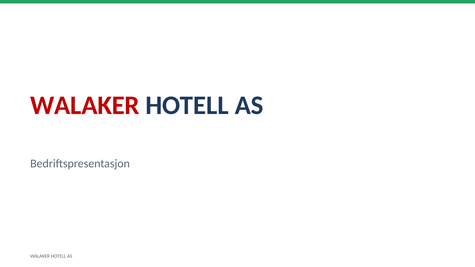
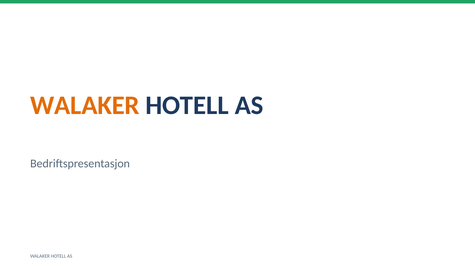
WALAKER colour: red -> orange (85, 105)
